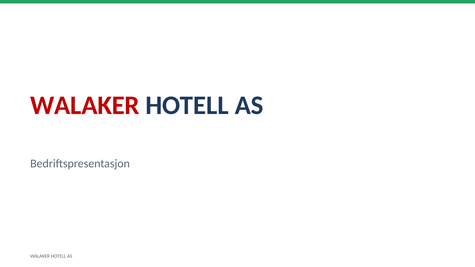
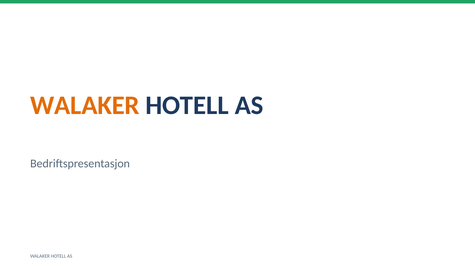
WALAKER colour: red -> orange (85, 105)
